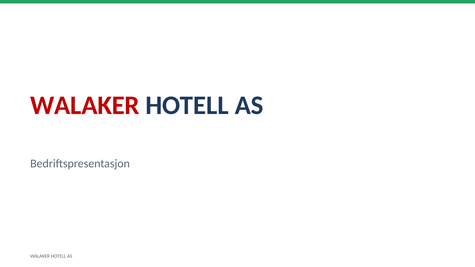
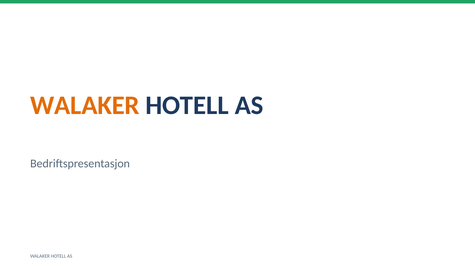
WALAKER colour: red -> orange (85, 105)
